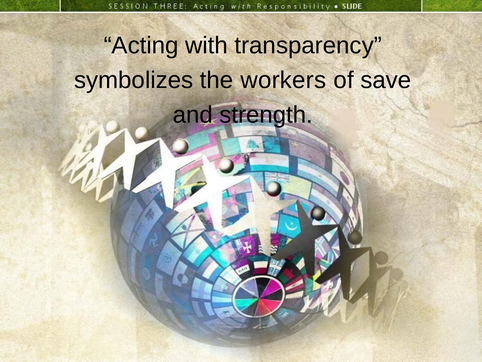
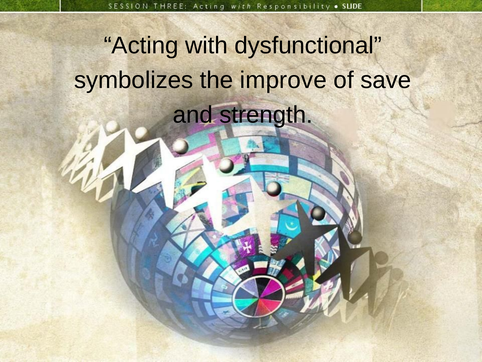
transparency: transparency -> dysfunctional (308, 45)
workers: workers -> improve (283, 80)
